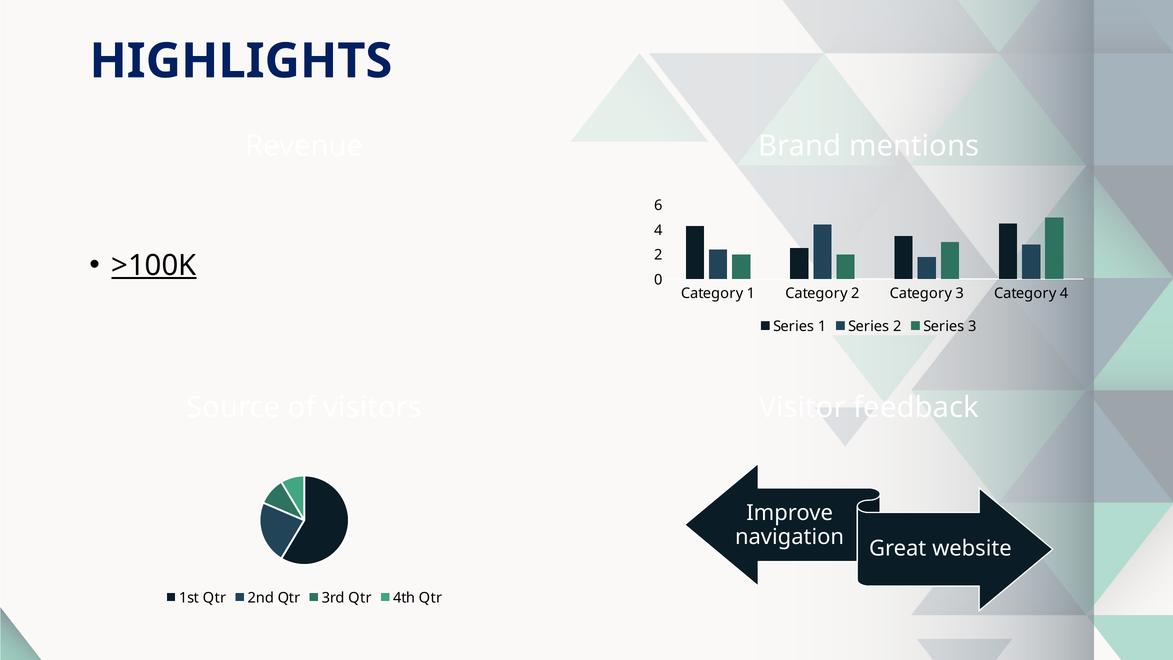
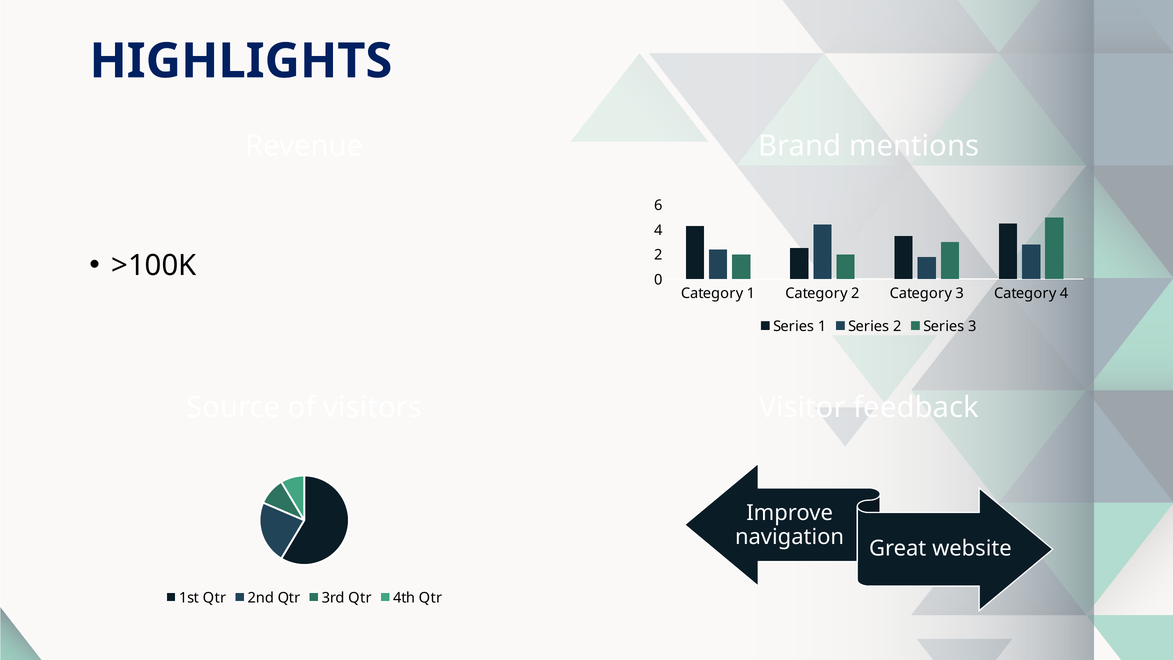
>100K underline: present -> none (154, 265)
